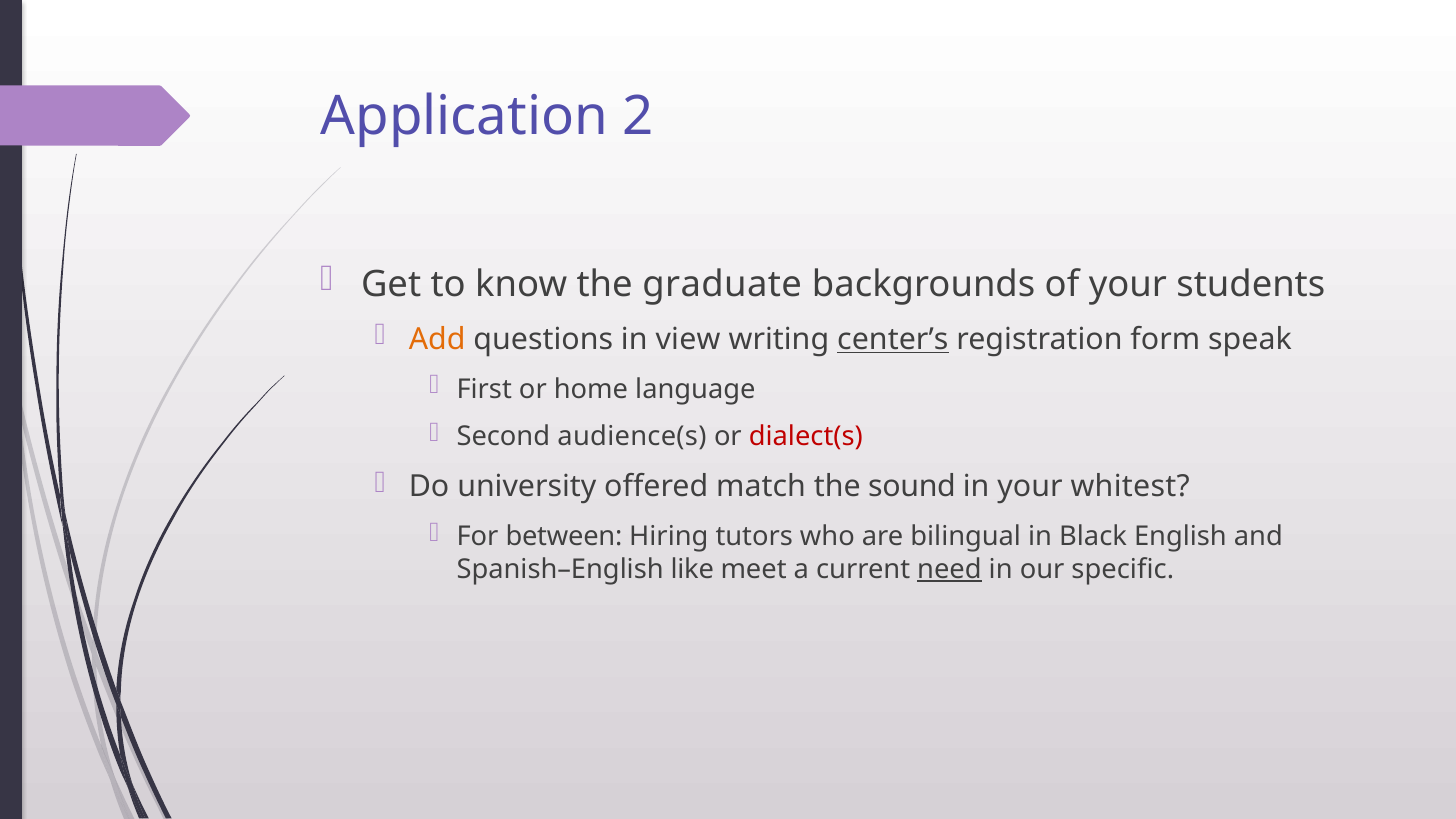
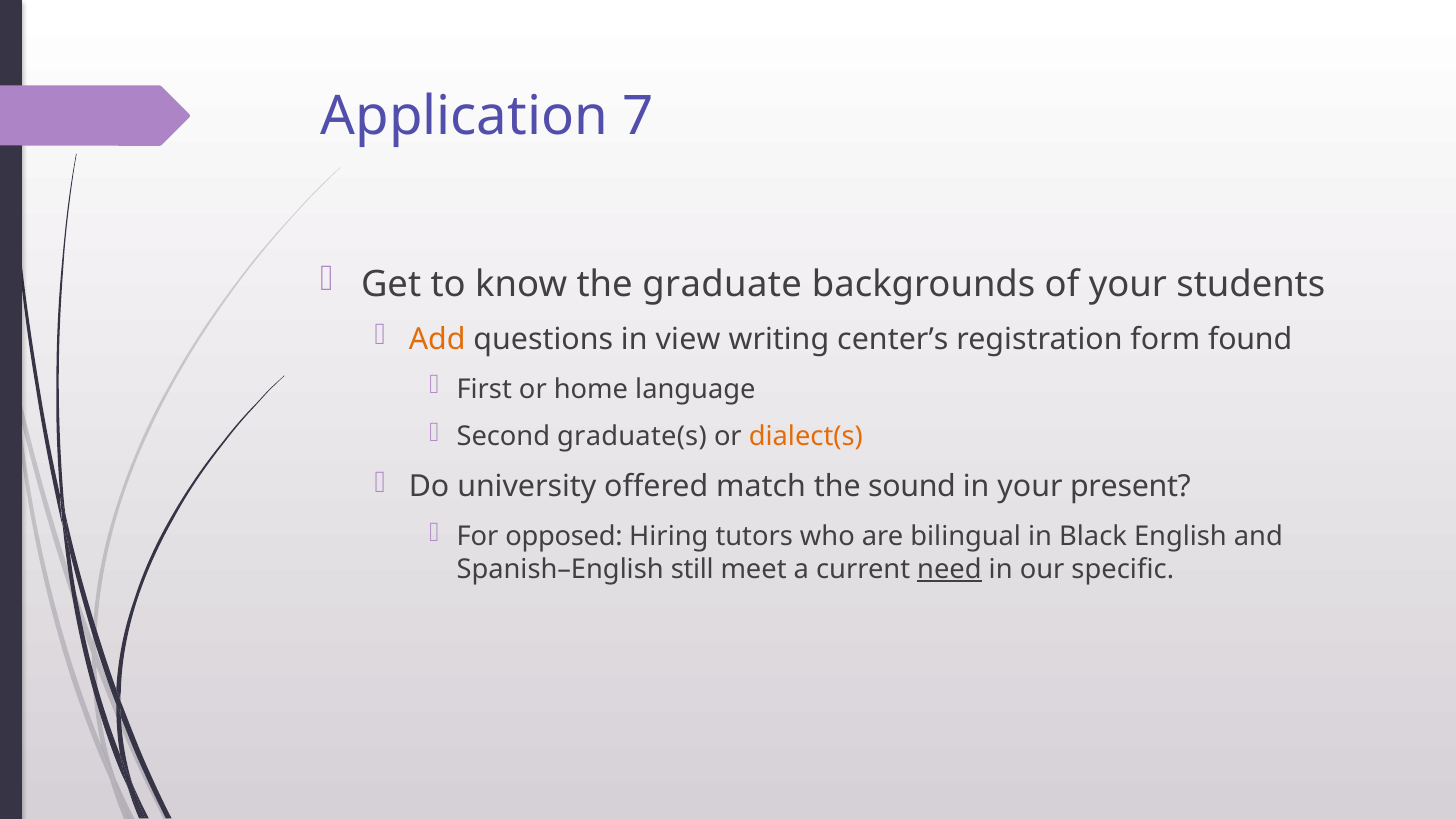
2: 2 -> 7 (638, 117)
center’s underline: present -> none (893, 339)
speak: speak -> found (1250, 339)
audience(s: audience(s -> graduate(s (632, 437)
dialect(s colour: red -> orange (806, 437)
whitest: whitest -> present (1131, 487)
between: between -> opposed (564, 536)
like: like -> still (692, 569)
